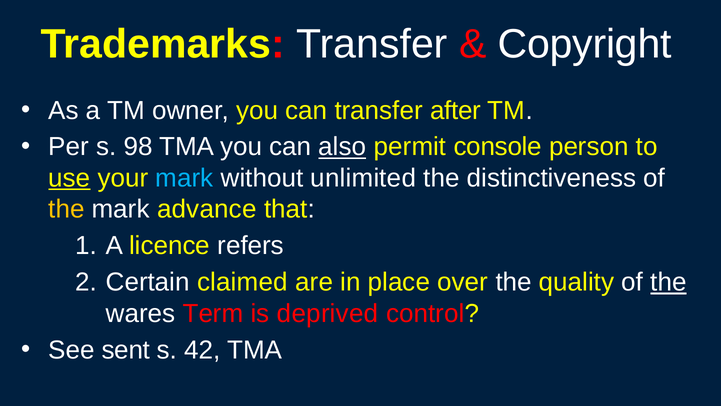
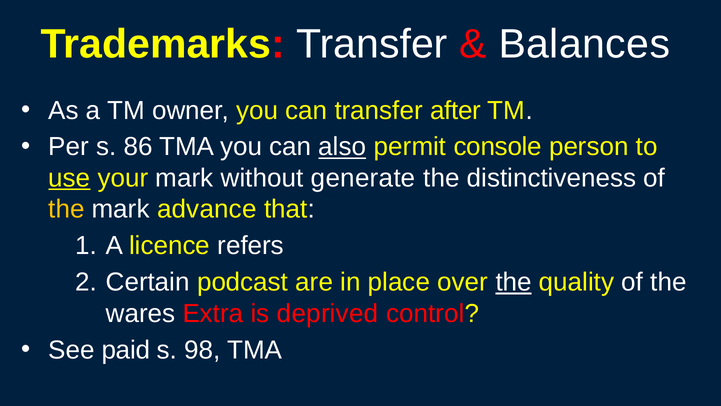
Copyright: Copyright -> Balances (584, 44)
98: 98 -> 86 (138, 147)
mark colour: light blue -> white (184, 178)
unlimited: unlimited -> generate (363, 178)
claimed: claimed -> podcast (243, 282)
the underline: none -> present (514, 282)
the underline: present -> none (668, 282)
Term: Term -> Extra (213, 313)
sent: sent -> paid (126, 350)
42: 42 -> 98 (202, 350)
